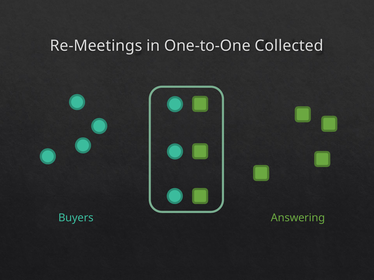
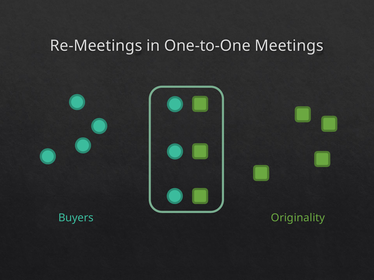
Collected: Collected -> Meetings (289, 46)
Answering: Answering -> Originality (298, 218)
